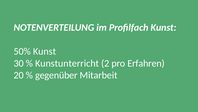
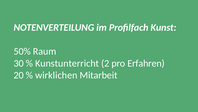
50% Kunst: Kunst -> Raum (45, 51)
gegenüber: gegenüber -> wirklichen (56, 75)
